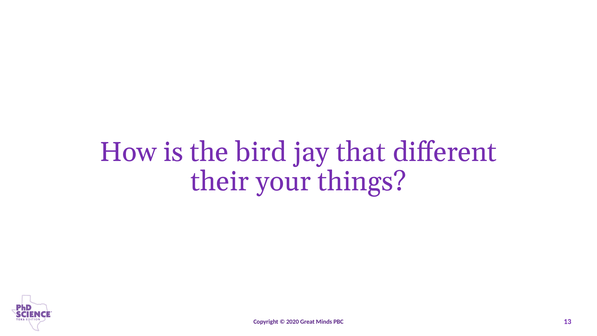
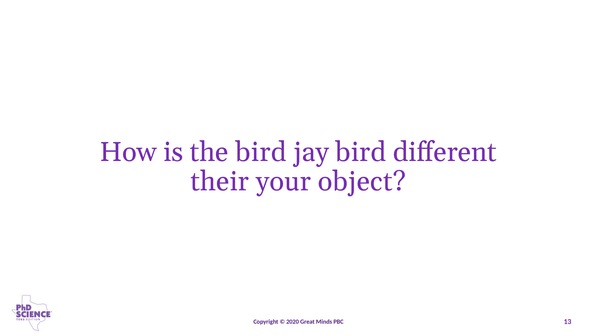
jay that: that -> bird (361, 152)
things: things -> object (362, 182)
